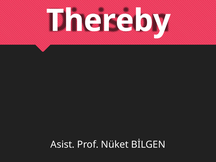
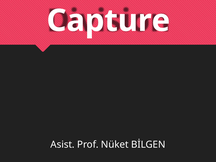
Thereby: Thereby -> Capture (108, 21)
